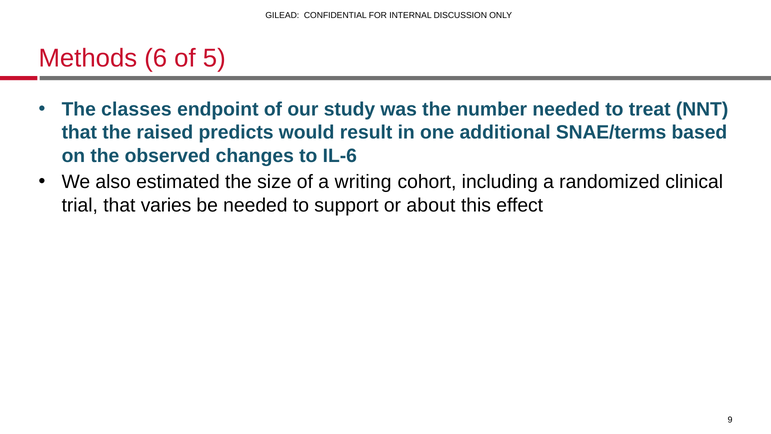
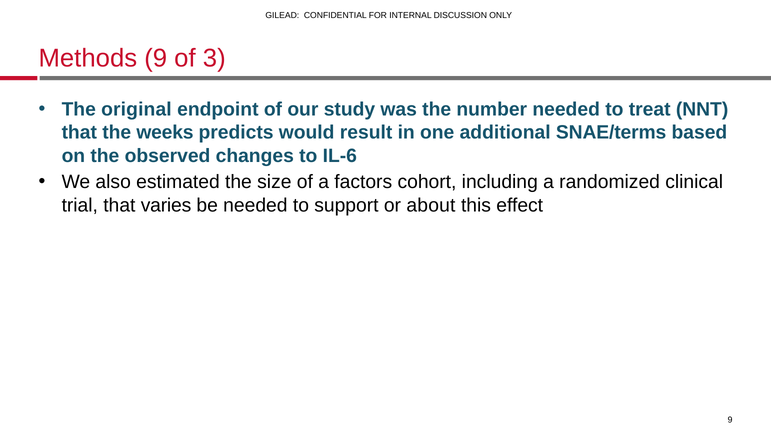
Methods 6: 6 -> 9 (156, 58)
5: 5 -> 3 (214, 58)
classes: classes -> original (136, 109)
raised: raised -> weeks (165, 132)
writing: writing -> factors (363, 182)
